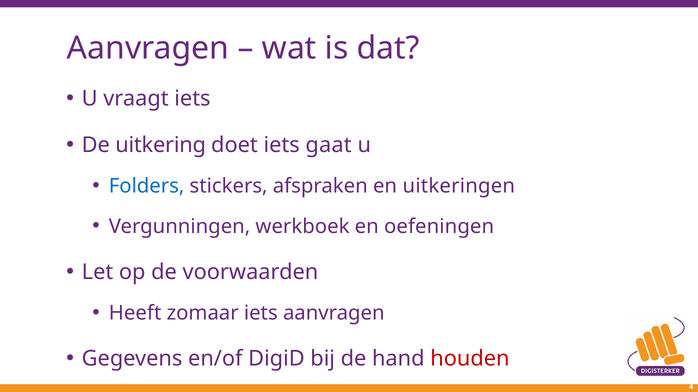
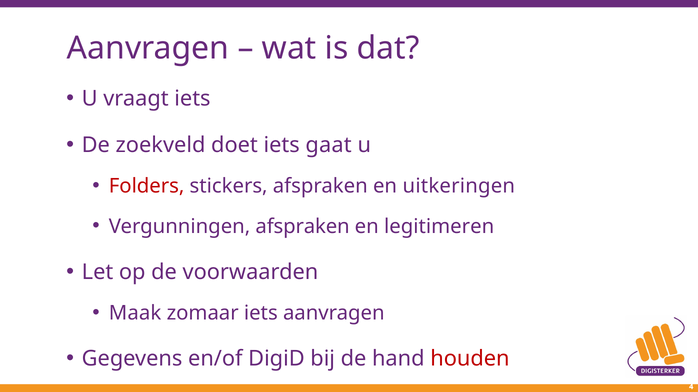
uitkering: uitkering -> zoekveld (161, 145)
Folders colour: blue -> red (147, 186)
Vergunningen werkboek: werkboek -> afspraken (303, 227)
oefeningen: oefeningen -> legitimeren (439, 227)
Heeft: Heeft -> Maak (135, 313)
